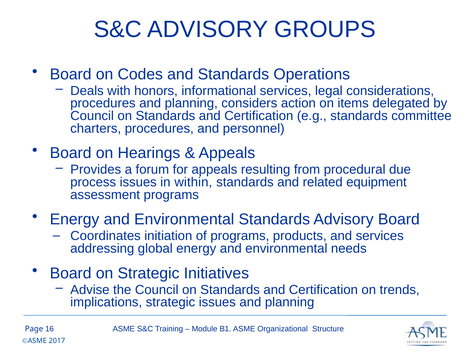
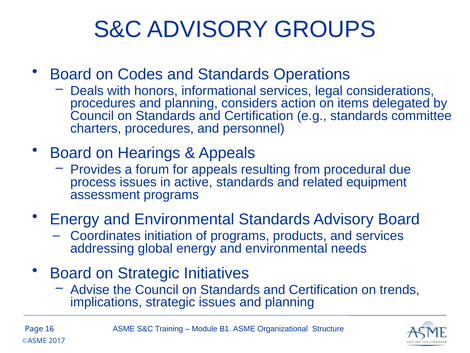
within: within -> active (193, 182)
